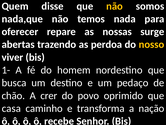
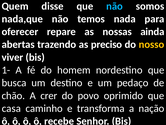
não colour: yellow -> light blue (115, 6)
surge: surge -> ainda (152, 32)
perdoa: perdoa -> preciso (107, 44)
